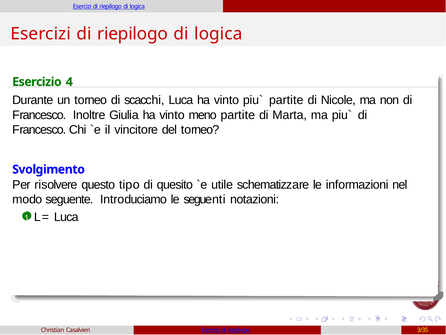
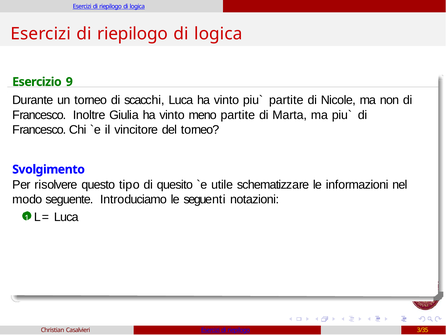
4: 4 -> 9 (69, 82)
